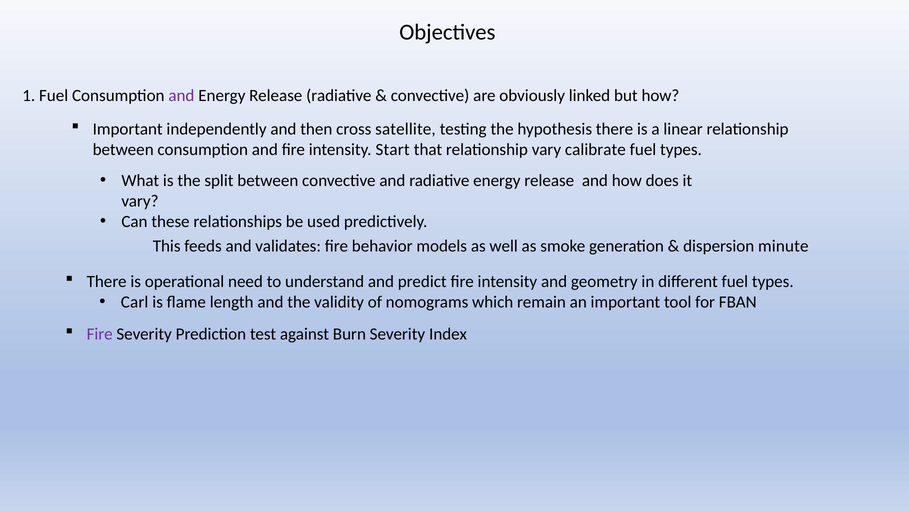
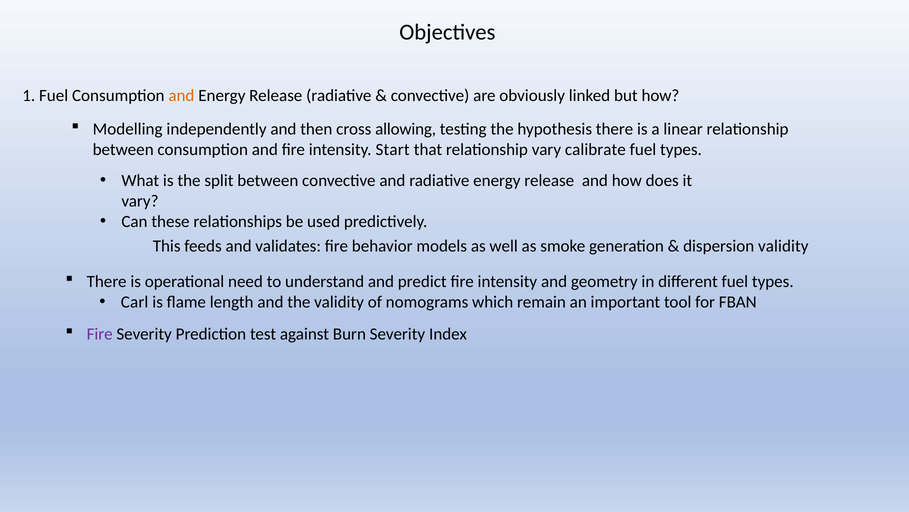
and colour: purple -> orange (181, 96)
Important: Important -> Modelling (128, 129)
satellite: satellite -> allowing (406, 129)
dispersion minute: minute -> validity (783, 246)
